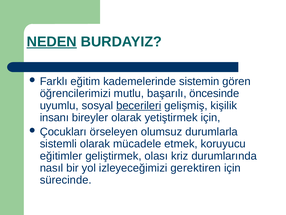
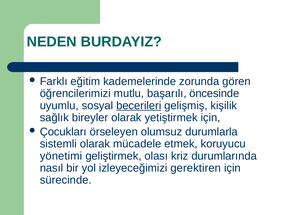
NEDEN underline: present -> none (52, 42)
sistemin: sistemin -> zorunda (199, 81)
insanı: insanı -> sağlık (54, 117)
eğitimler: eğitimler -> yönetimi (61, 156)
